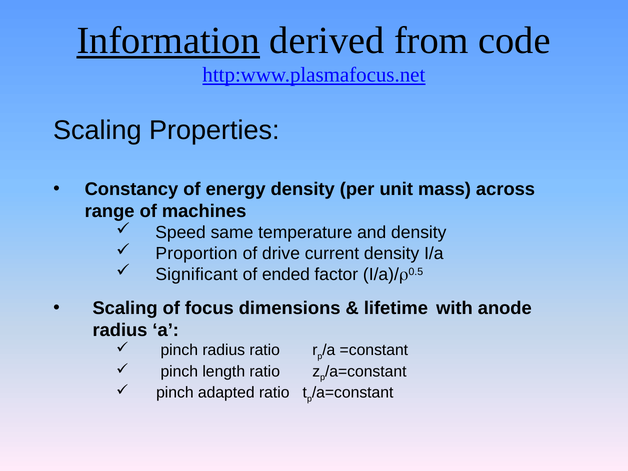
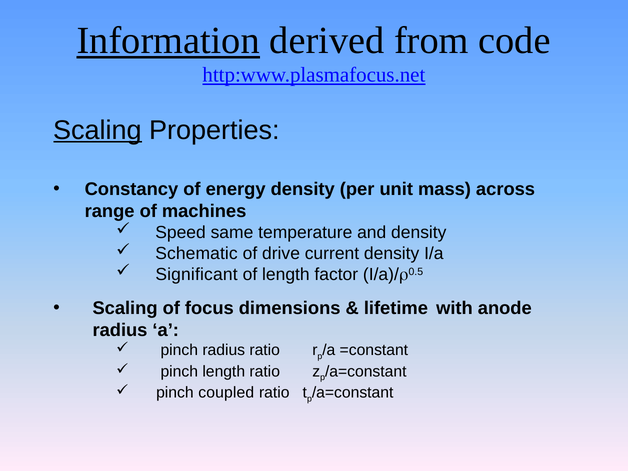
Scaling underline: none -> present (98, 130)
Proportion: Proportion -> Schematic (197, 254)
of ended: ended -> length (286, 275)
adapted: adapted -> coupled (226, 393)
